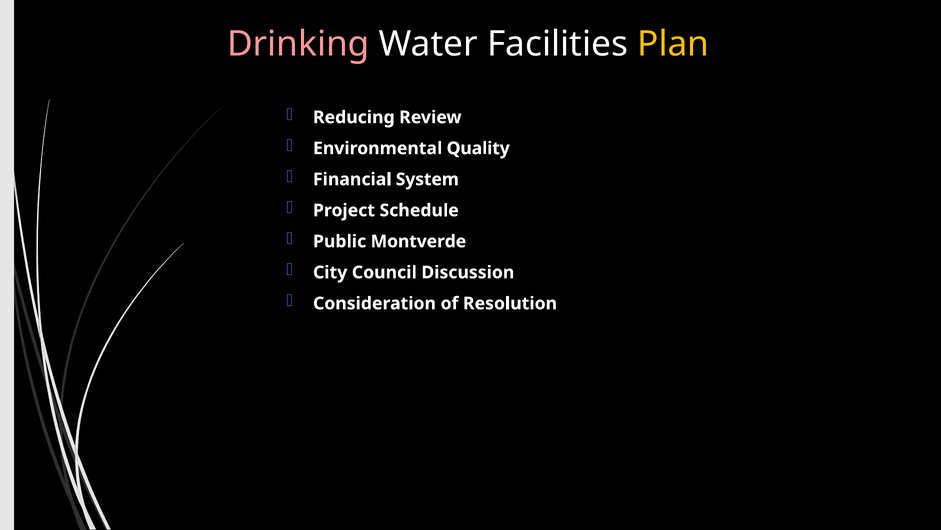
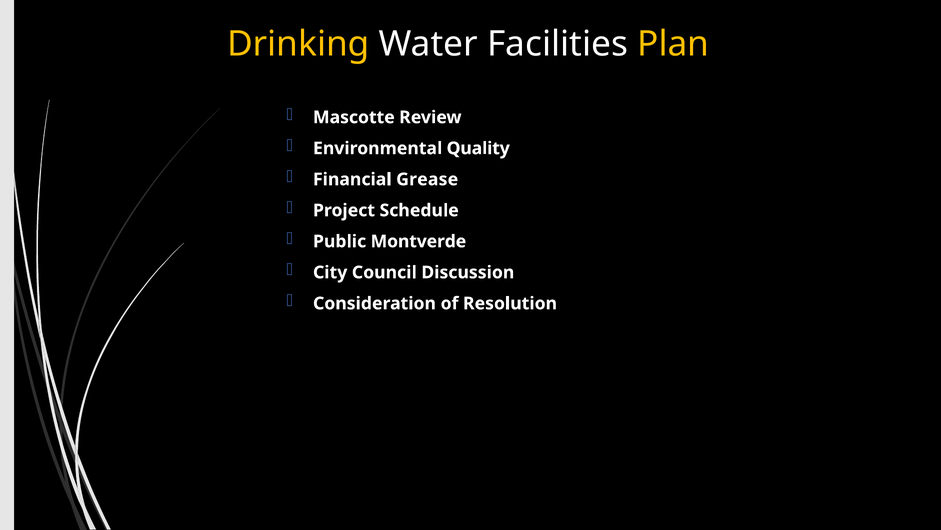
Drinking colour: pink -> yellow (298, 44)
Reducing: Reducing -> Mascotte (354, 117)
System: System -> Grease (427, 179)
